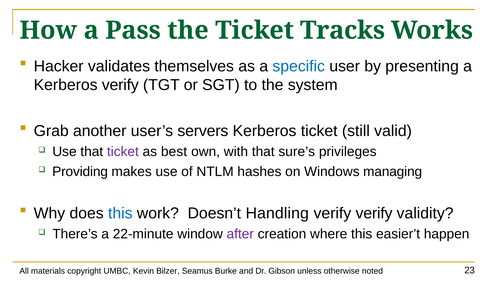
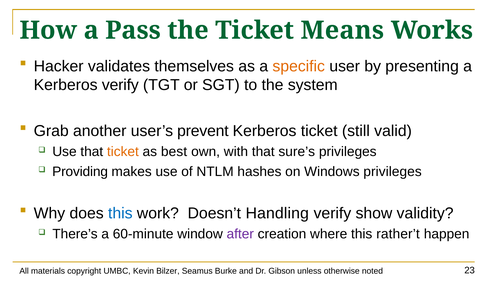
Tracks: Tracks -> Means (342, 30)
specific colour: blue -> orange (299, 66)
servers: servers -> prevent (203, 131)
ticket colour: purple -> orange (123, 152)
Windows managing: managing -> privileges (393, 171)
verify verify: verify -> show (374, 213)
22-minute: 22-minute -> 60-minute (143, 234)
easier’t: easier’t -> rather’t (398, 234)
